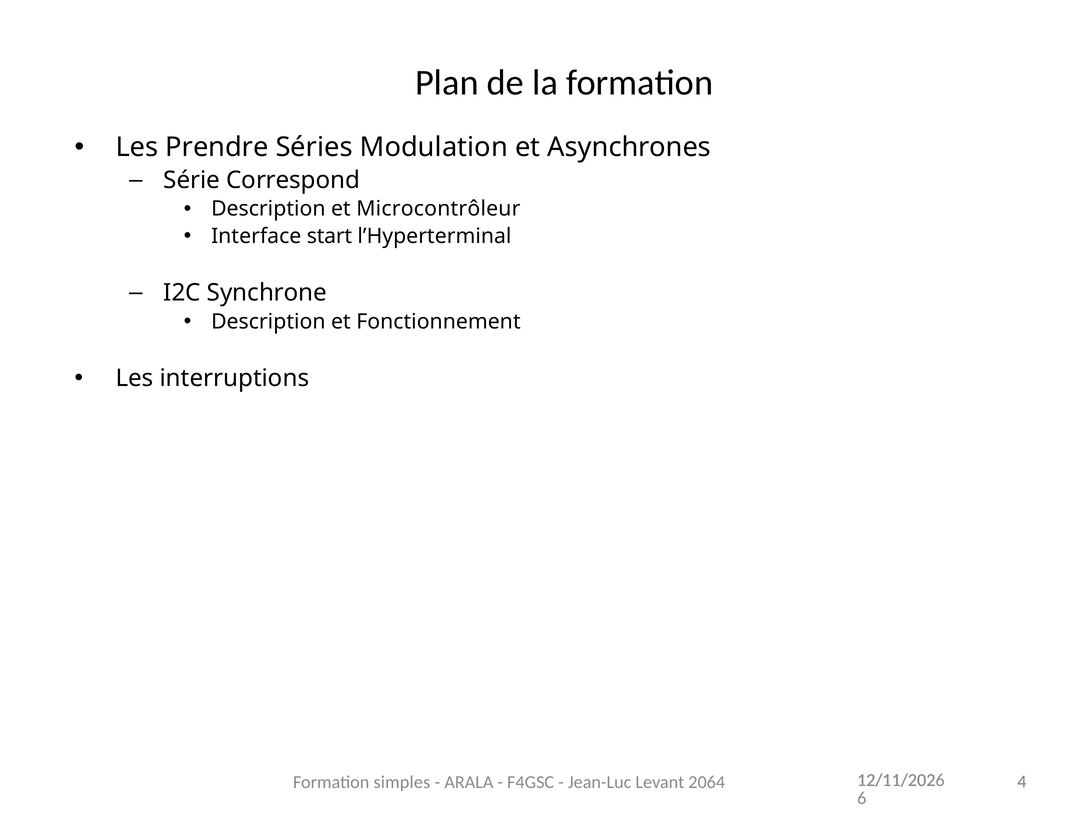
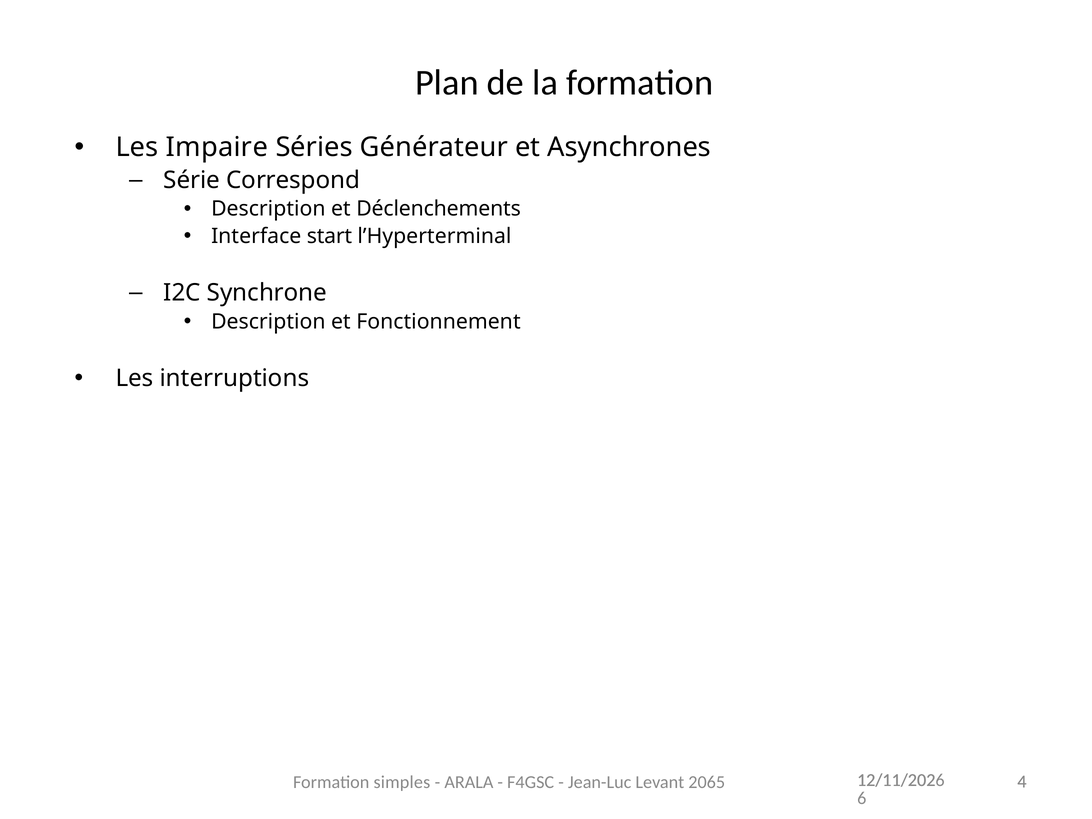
Prendre: Prendre -> Impaire (217, 147)
Modulation: Modulation -> Générateur (434, 147)
Microcontrôleur: Microcontrôleur -> Déclenchements (439, 209)
2064: 2064 -> 2065 (707, 782)
